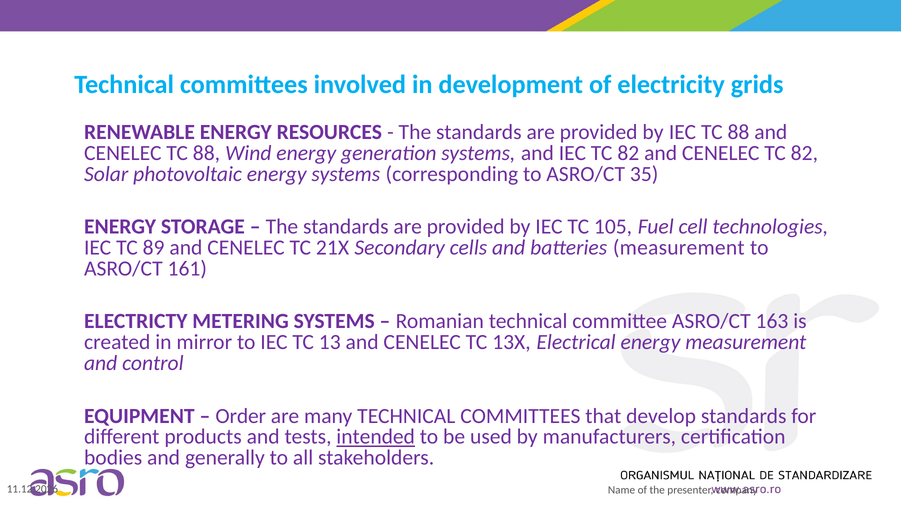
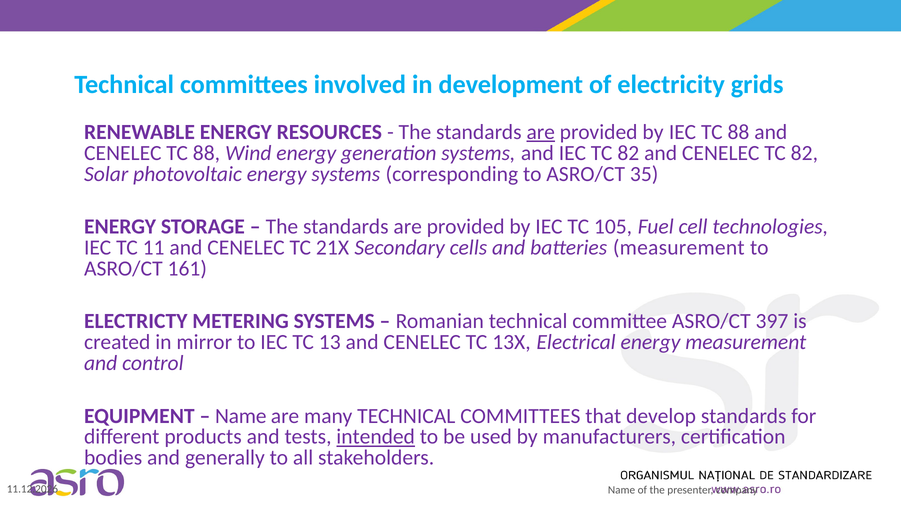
are underline: none -> present (541, 132)
89: 89 -> 11 (154, 248)
163: 163 -> 397 (772, 321)
Order: Order -> Name (241, 416)
